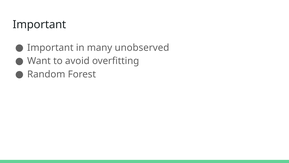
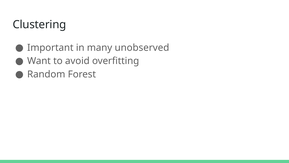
Important: Important -> Clustering (39, 24)
